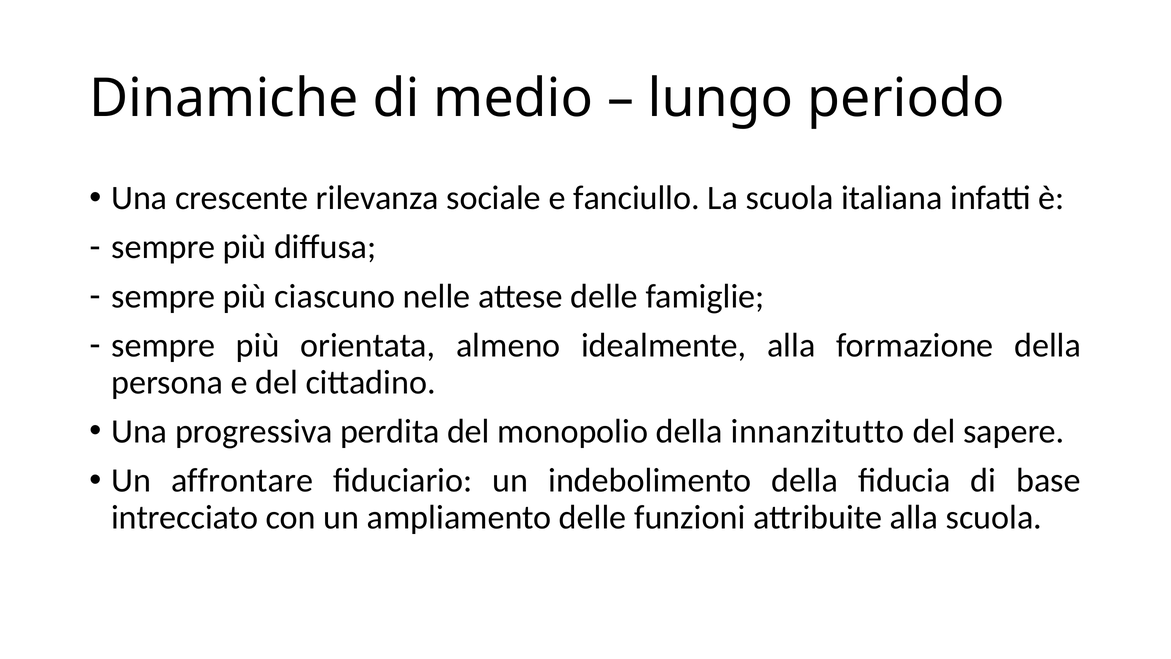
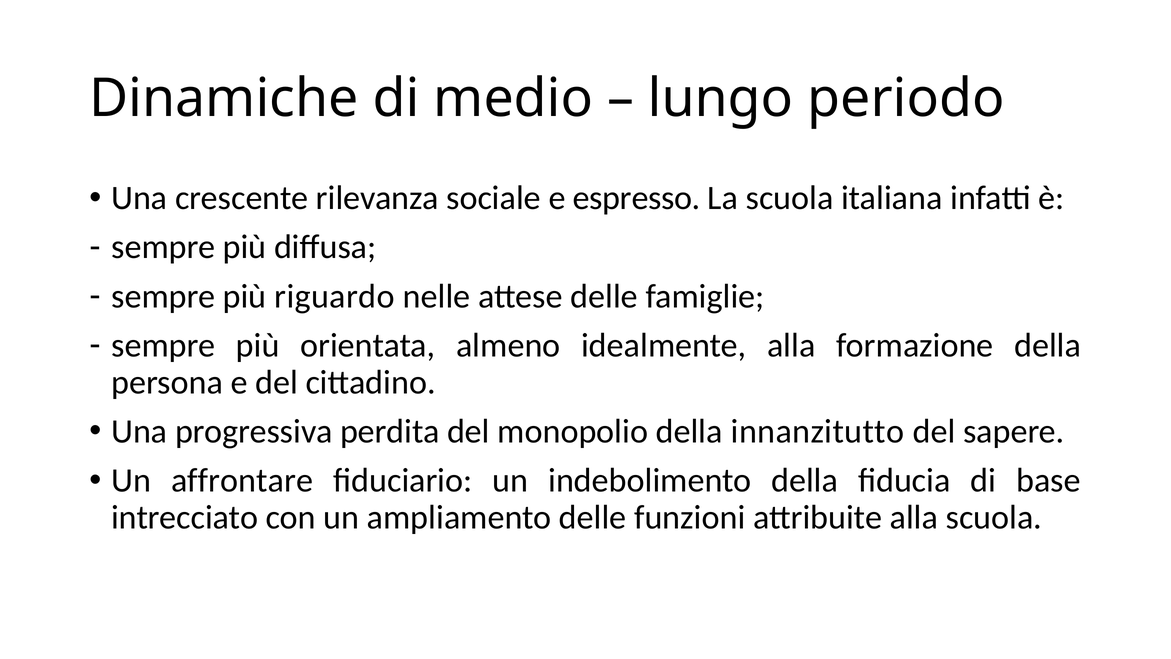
fanciullo: fanciullo -> espresso (637, 198)
ciascuno: ciascuno -> riguardo (334, 296)
